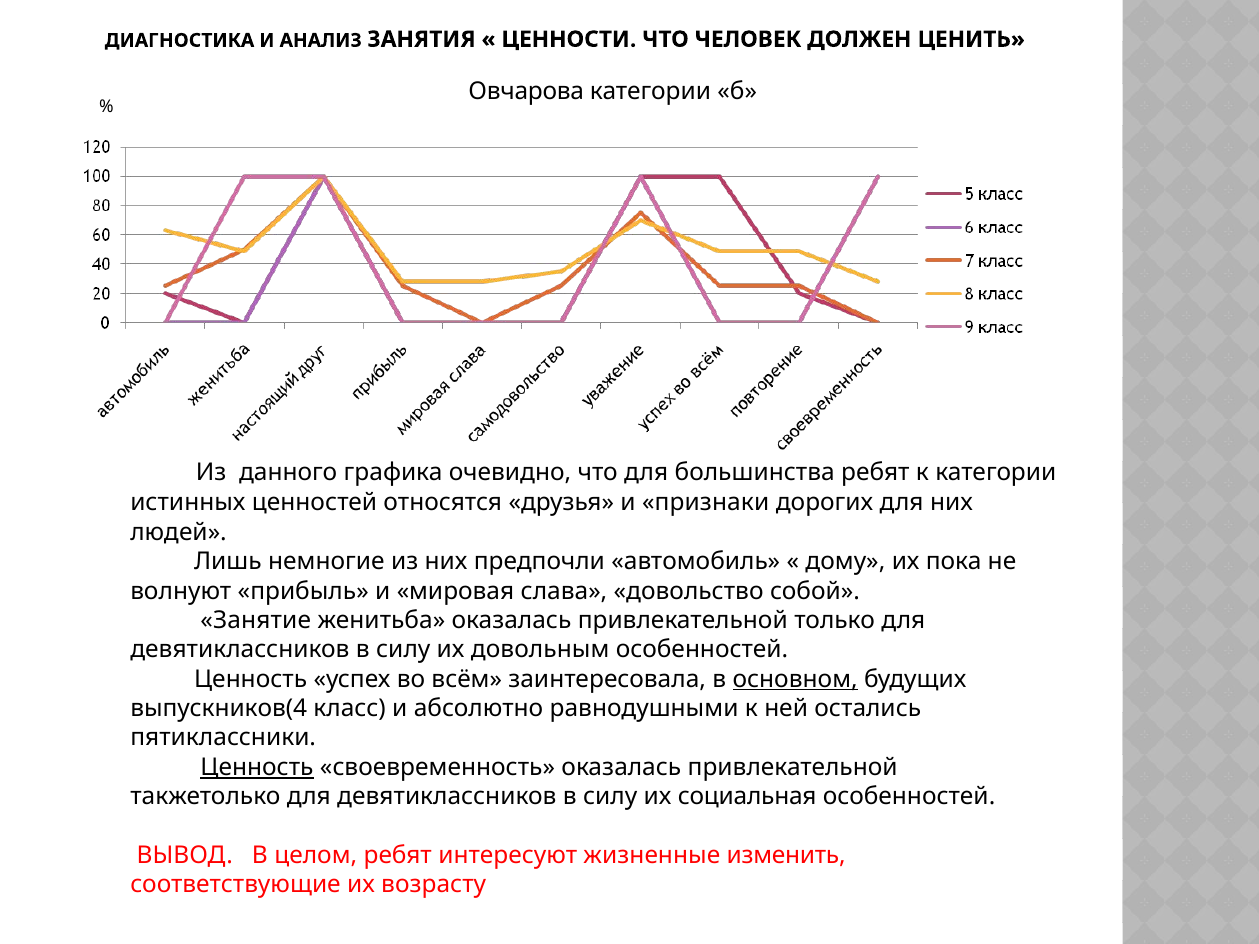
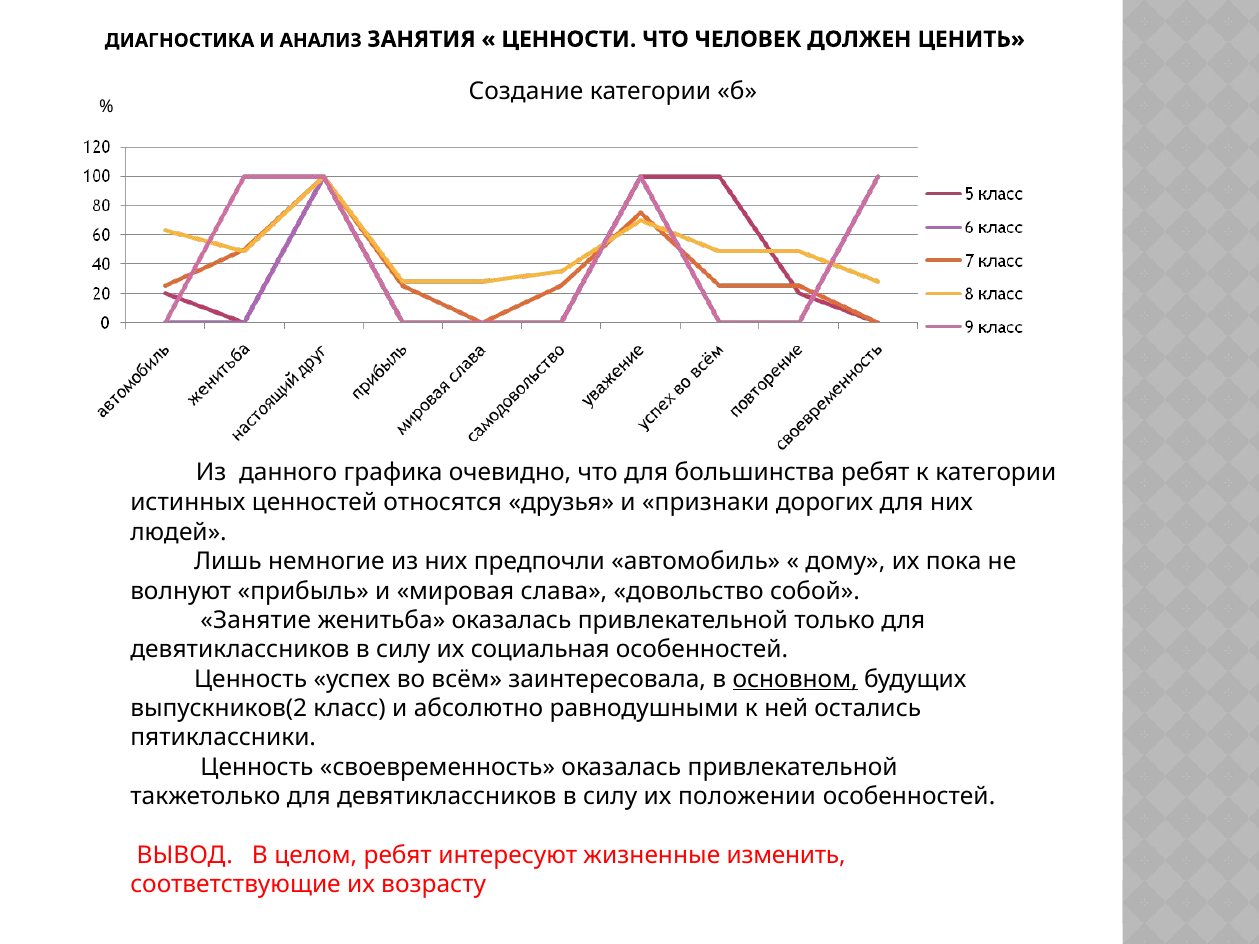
Овчарова: Овчарова -> Создание (526, 91)
довольным: довольным -> социальная (540, 650)
выпускников(4: выпускников(4 -> выпускников(2 (219, 709)
Ценность underline: present -> none (257, 767)
социальная: социальная -> положении (747, 797)
